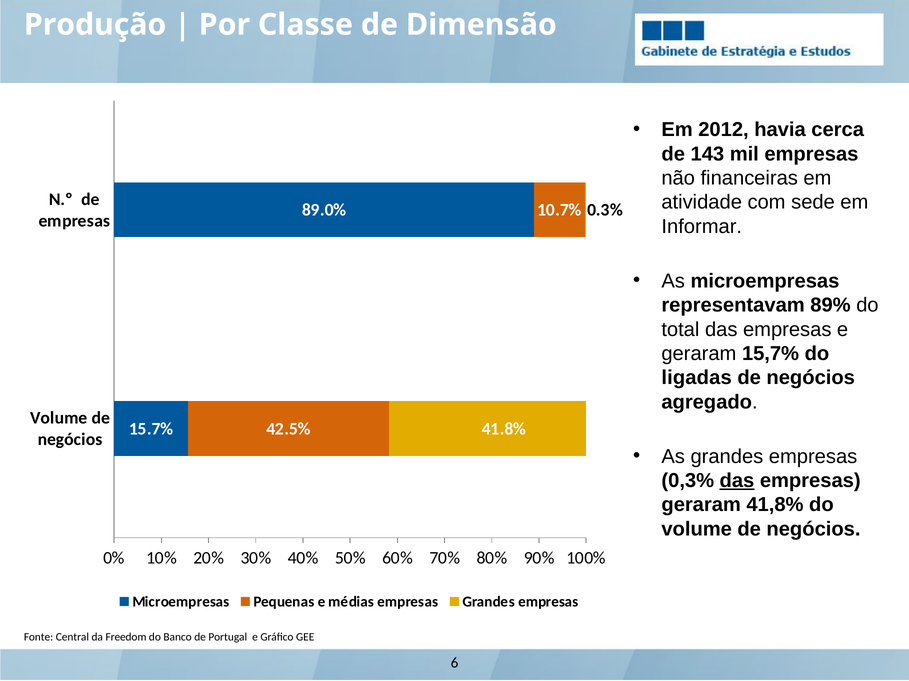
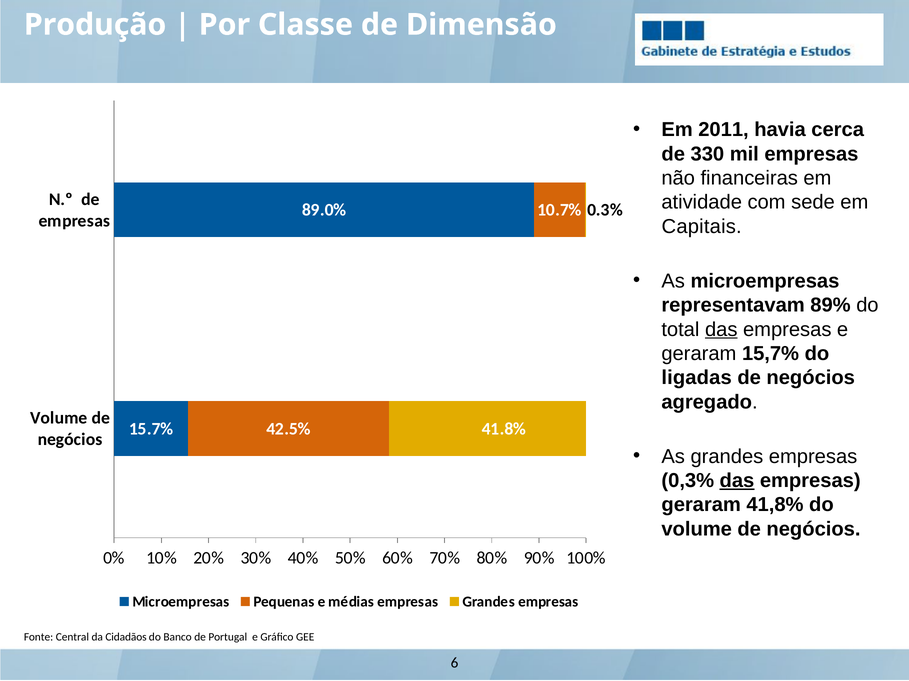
2012: 2012 -> 2011 (723, 130)
143: 143 -> 330 (707, 154)
Informar: Informar -> Capitais (702, 227)
das underline: none -> present (721, 330)
Freedom: Freedom -> Cidadãos (126, 638)
